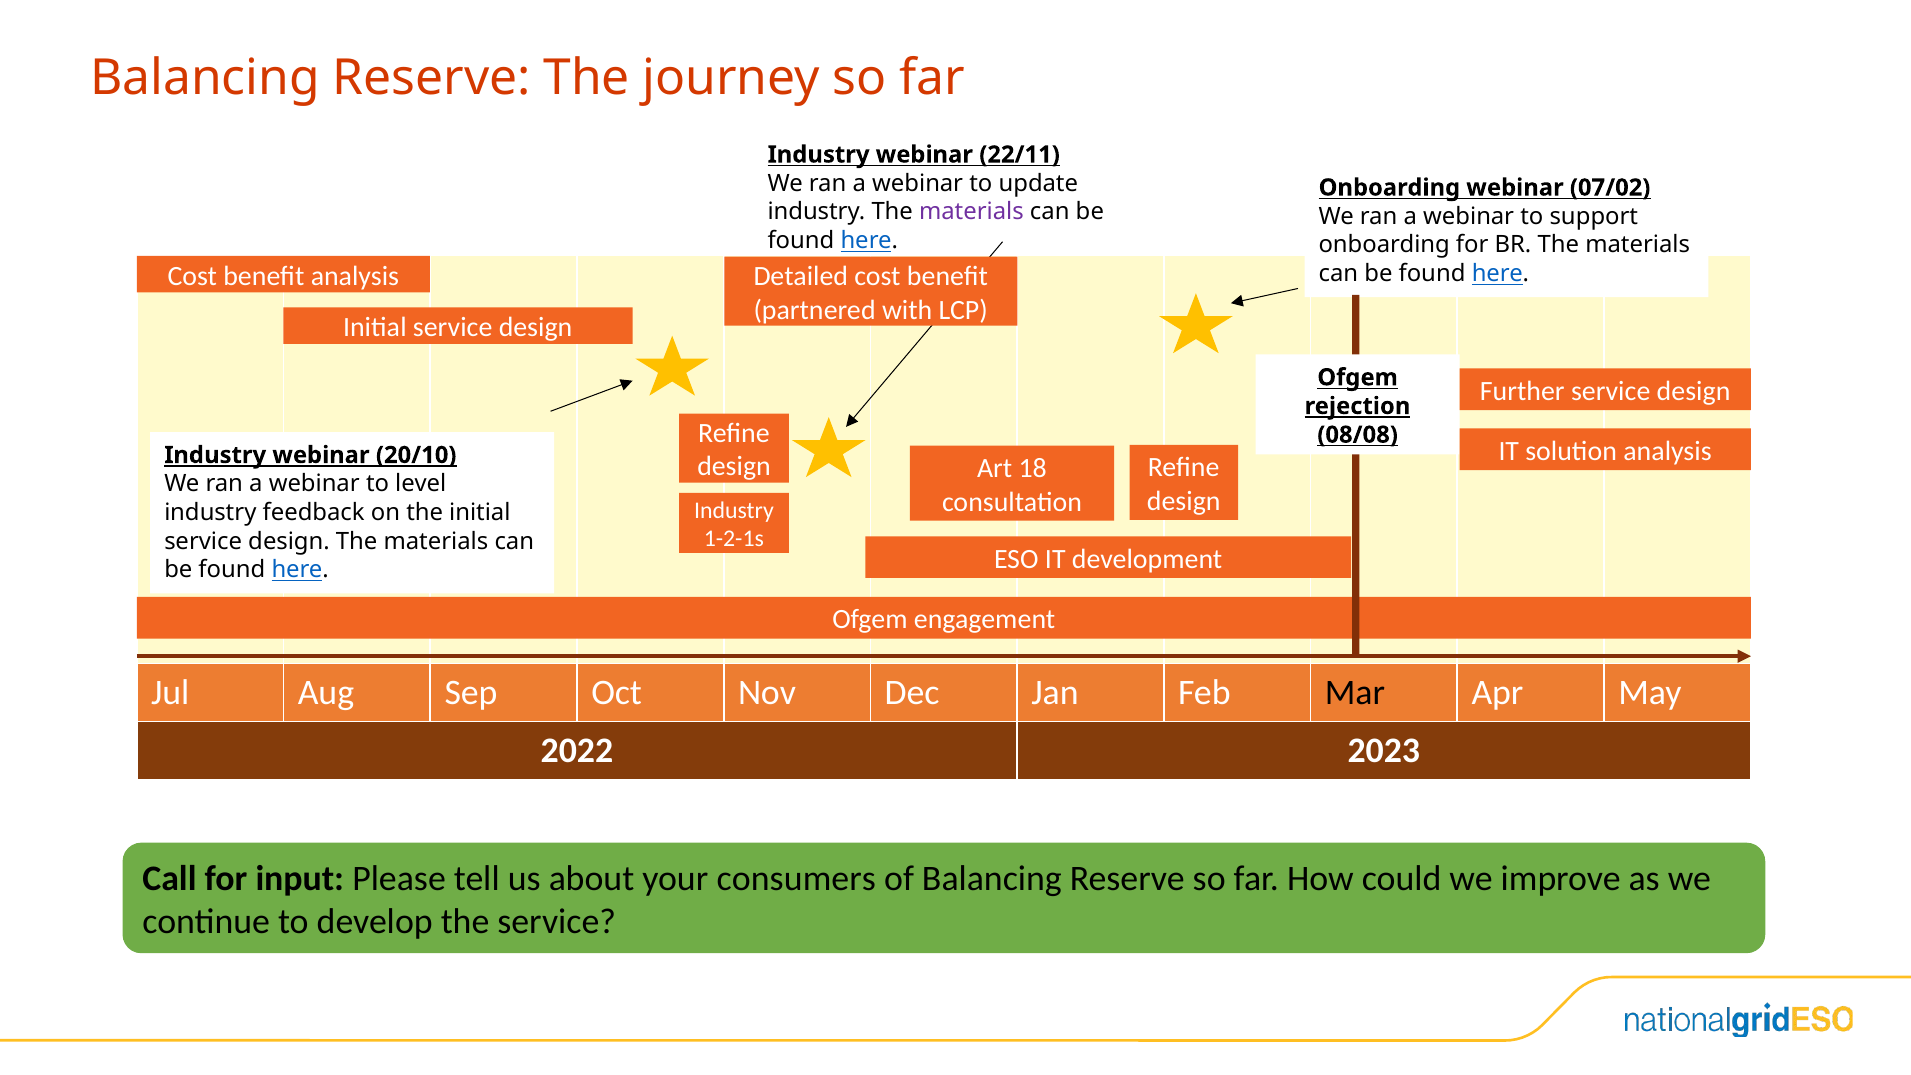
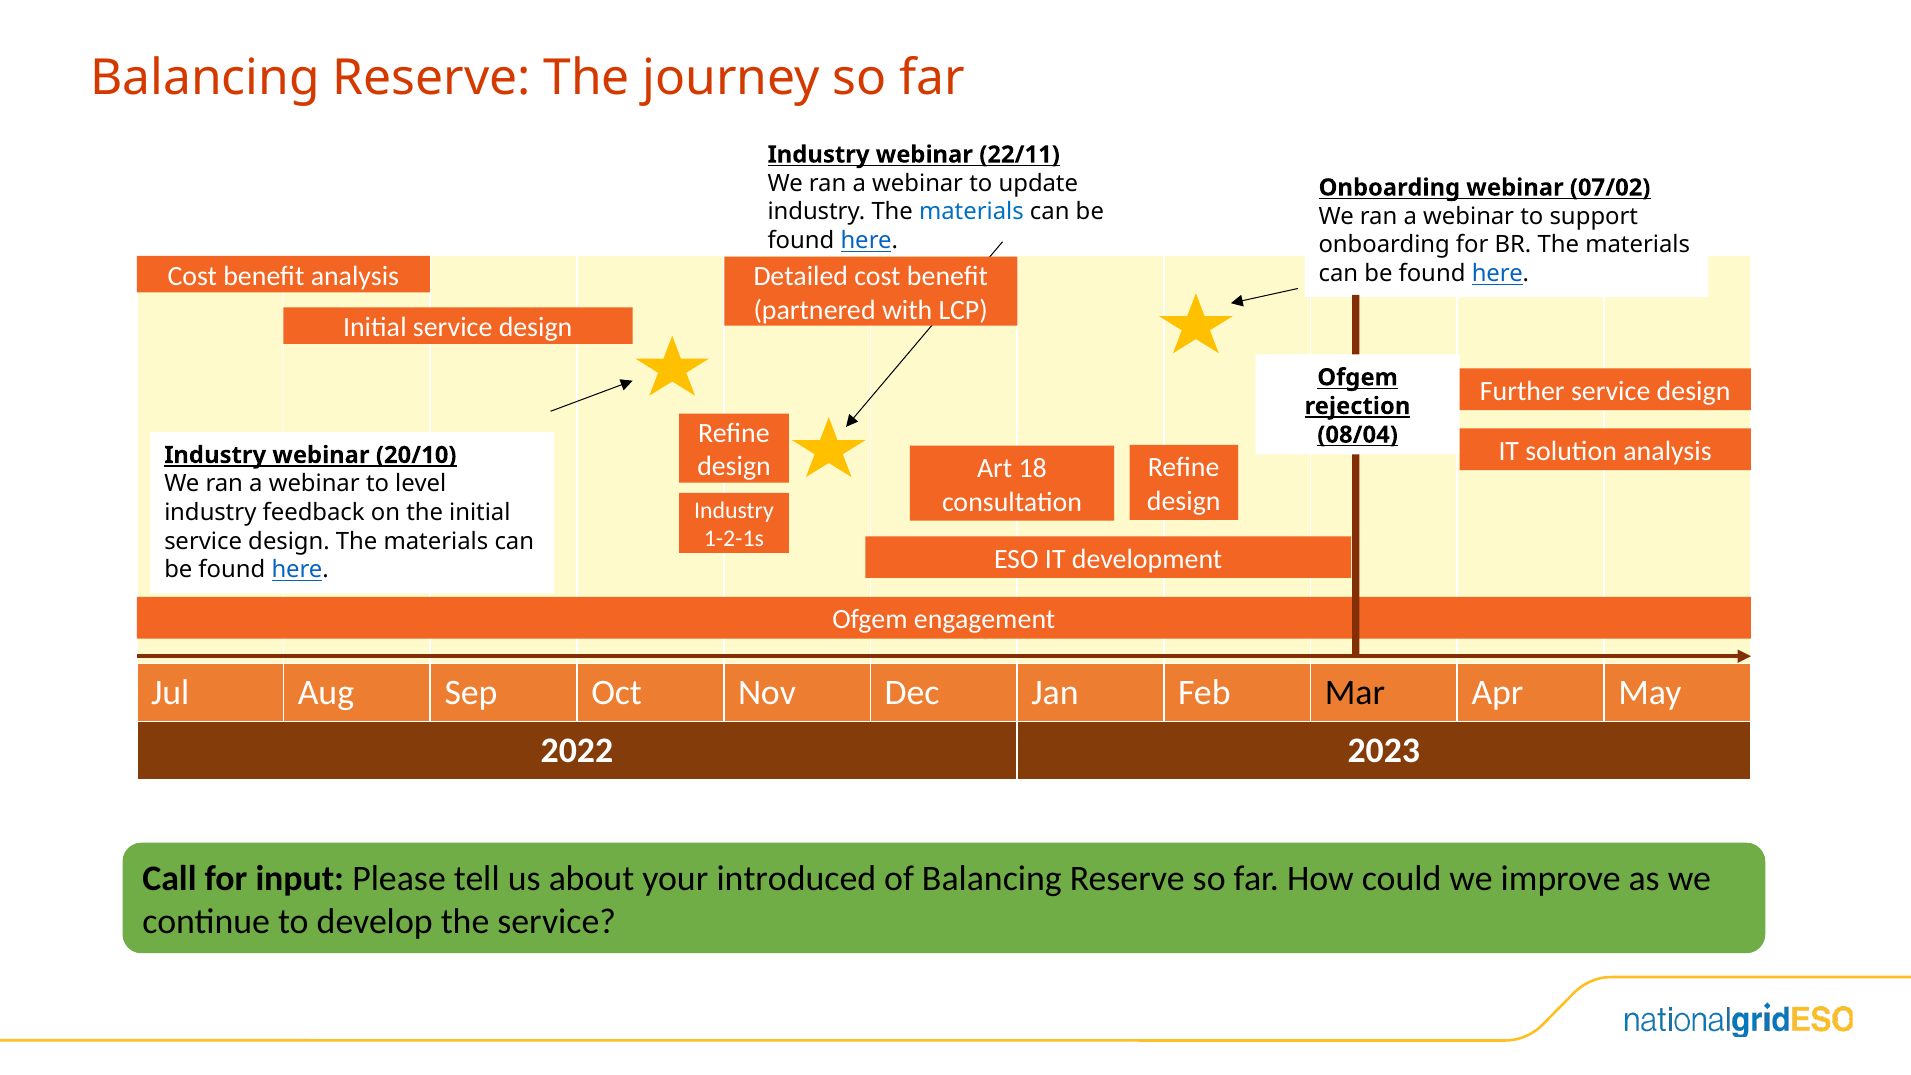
materials colour: purple -> blue (971, 212)
08/08: 08/08 -> 08/04 (1358, 435)
consumers: consumers -> introduced (796, 879)
